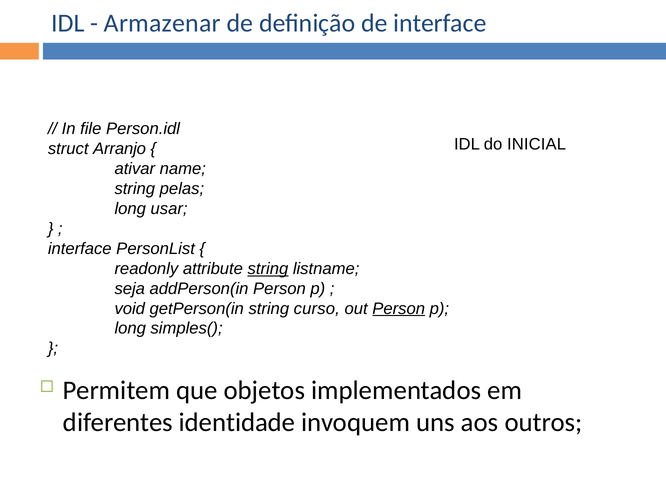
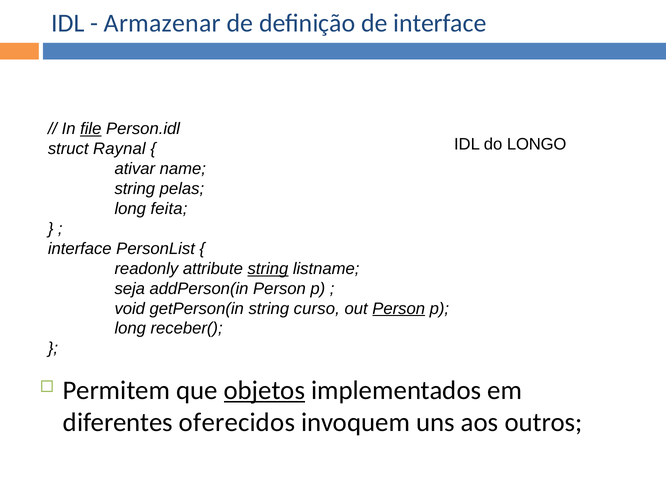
file underline: none -> present (91, 129)
INICIAL: INICIAL -> LONGO (537, 145)
Arranjo: Arranjo -> Raynal (119, 149)
usar: usar -> feita (169, 209)
simples(: simples( -> receber( (187, 329)
objetos underline: none -> present (264, 391)
identidade: identidade -> oferecidos (237, 423)
